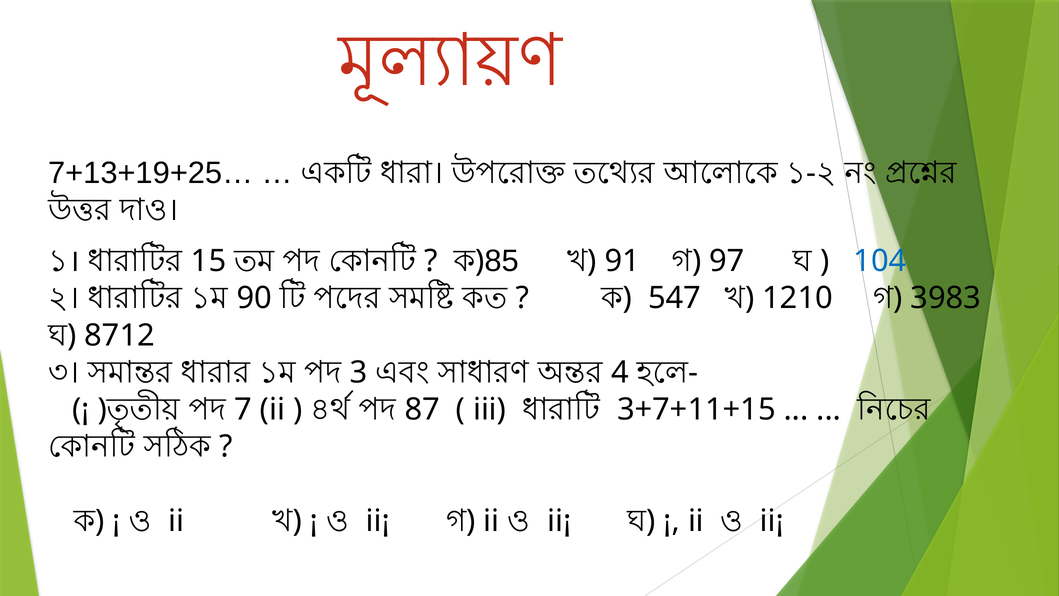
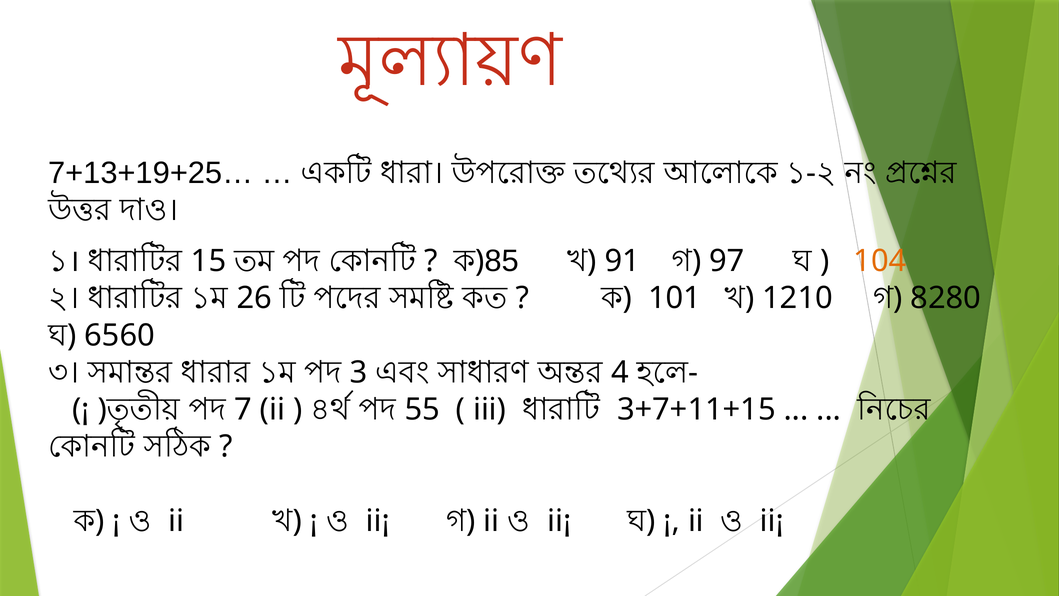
104 colour: blue -> orange (880, 261)
90: 90 -> 26 (254, 298)
547: 547 -> 101 (674, 298)
3983: 3983 -> 8280 (946, 298)
8712: 8712 -> 6560 (120, 335)
87: 87 -> 55 (422, 409)
